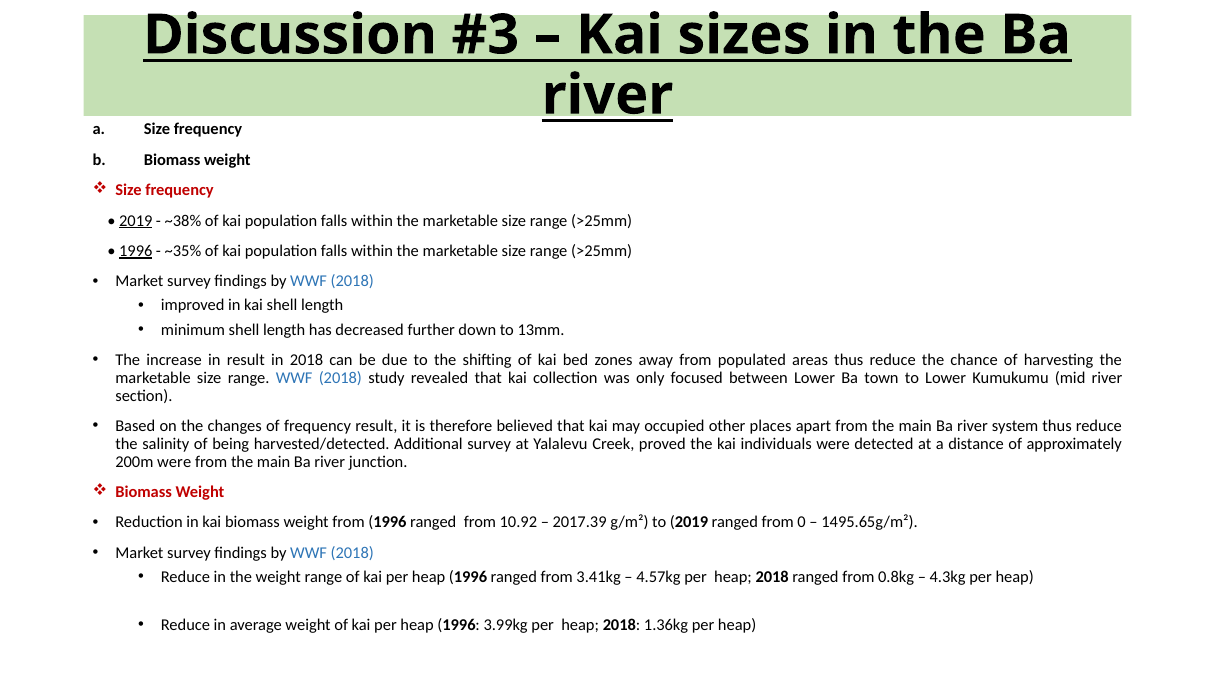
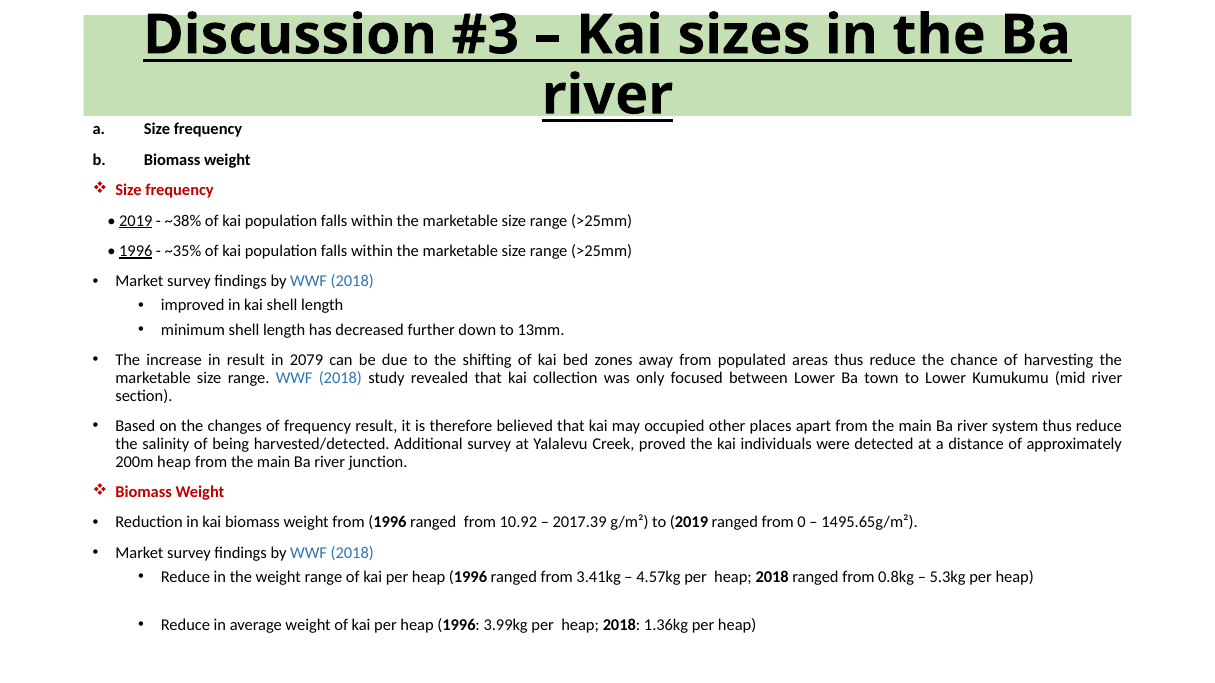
in 2018: 2018 -> 2079 (306, 360)
200m were: were -> heap (174, 462)
4.3kg: 4.3kg -> 5.3kg (948, 577)
